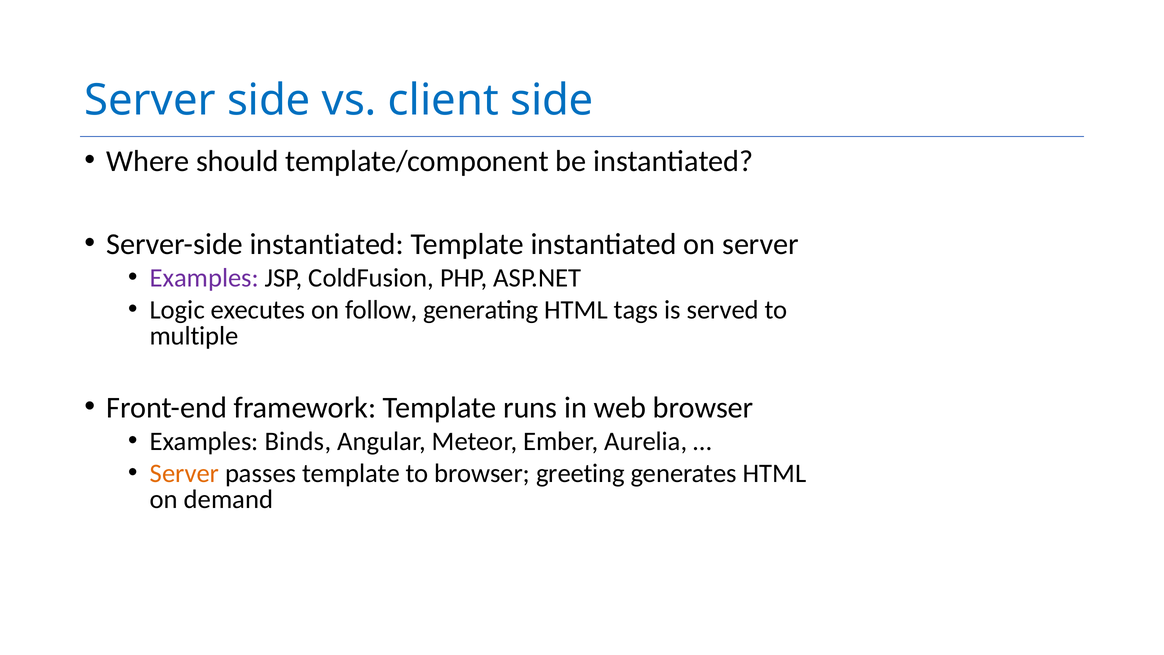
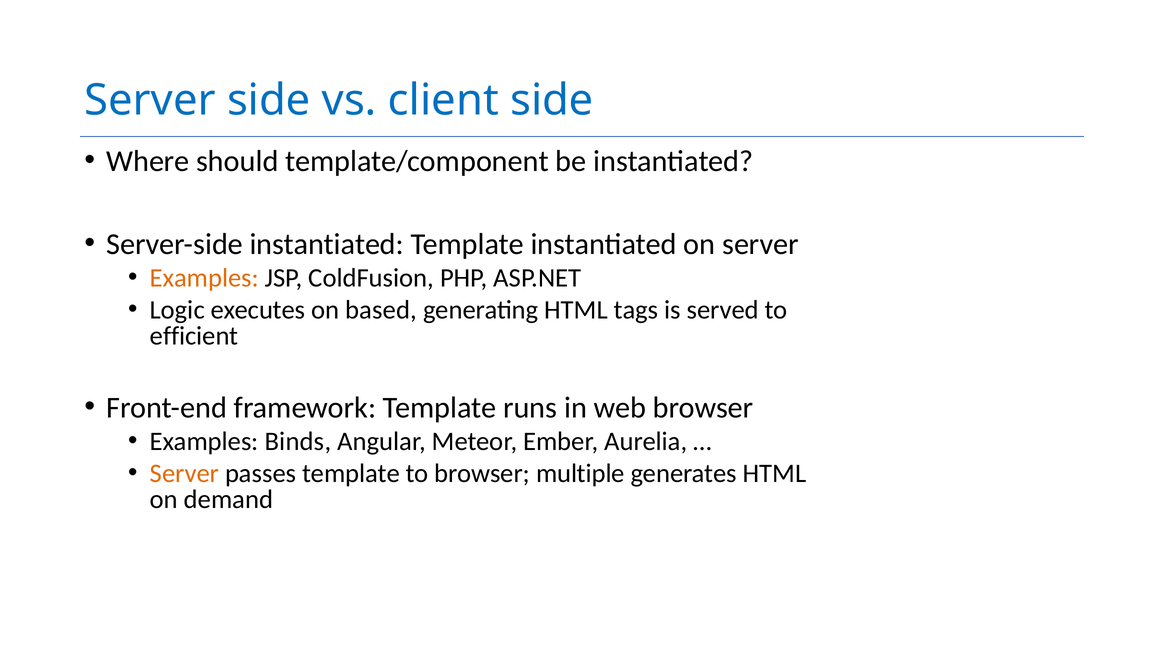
Examples colour: purple -> orange (204, 278)
follow: follow -> based (381, 310)
multiple: multiple -> efficient (194, 336)
greeting: greeting -> multiple (580, 473)
